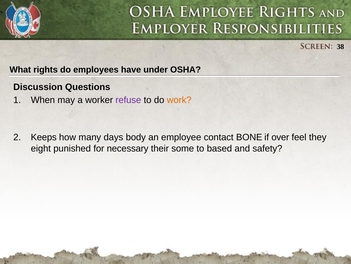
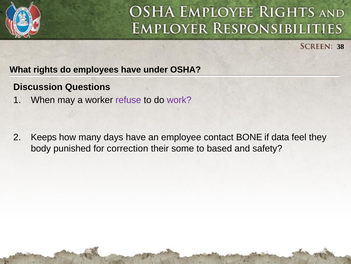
work colour: orange -> purple (179, 100)
days body: body -> have (136, 137)
over: over -> data (280, 137)
eight: eight -> body (41, 148)
necessary: necessary -> correction (128, 148)
